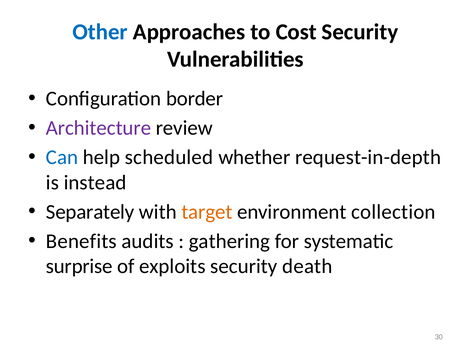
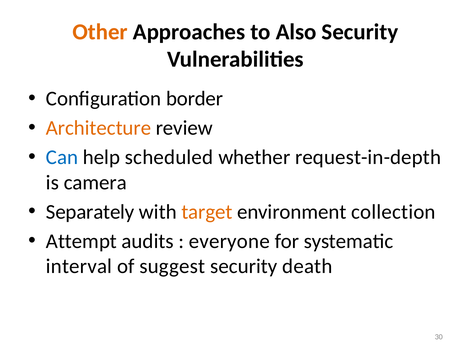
Other colour: blue -> orange (100, 32)
Cost: Cost -> Also (296, 32)
Architecture colour: purple -> orange (99, 128)
instead: instead -> camera (95, 183)
Benefits: Benefits -> Attempt (81, 241)
gathering: gathering -> everyone (229, 241)
surprise: surprise -> interval (79, 266)
exploits: exploits -> suggest (172, 266)
